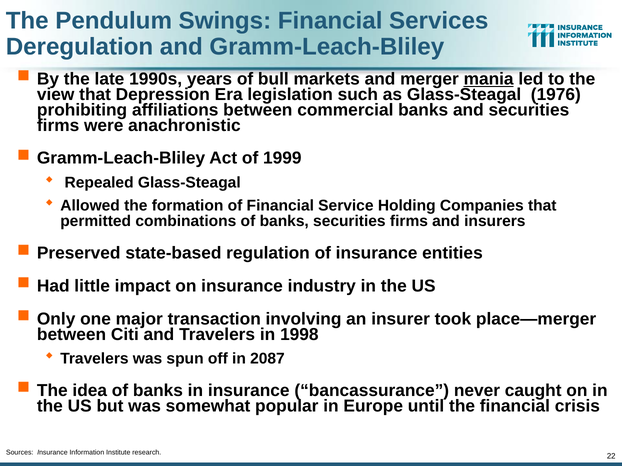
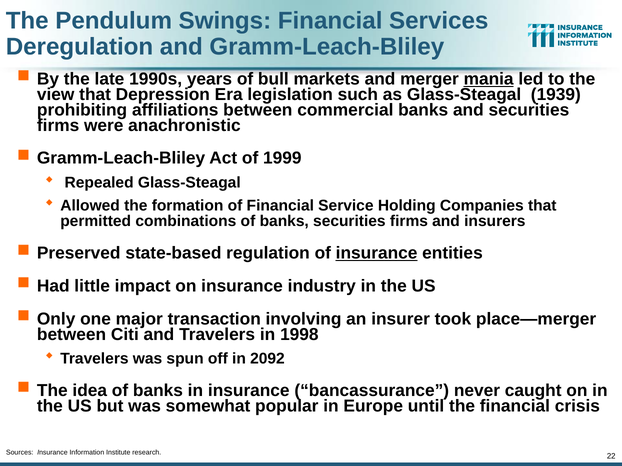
1976: 1976 -> 1939 (556, 95)
insurance underline: none -> present (377, 254)
2087: 2087 -> 2092 (267, 359)
